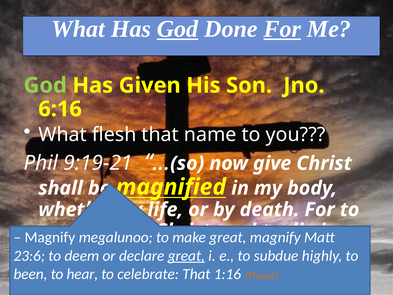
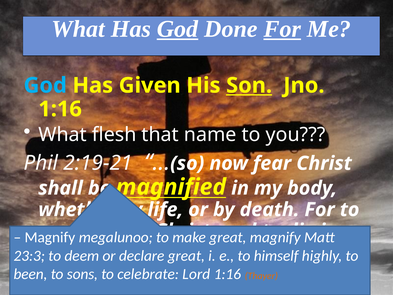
God colour: light green -> light blue (45, 85)
Son underline: none -> present (249, 85)
6:16: 6:16 -> 1:16 (60, 109)
9:19-21: 9:19-21 -> 2:19-21 (98, 163)
give: give -> fear (272, 163)
23:6: 23:6 -> 23:3 (29, 256)
great underline: present -> none (186, 256)
subdue: subdue -> himself (276, 256)
hear: hear -> sons (82, 274)
celebrate That: That -> Lord (196, 274)
